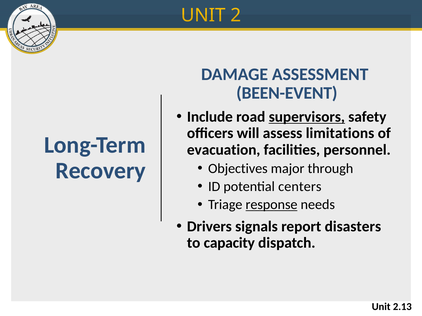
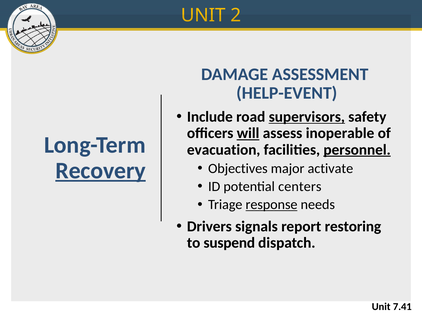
BEEN-EVENT: BEEN-EVENT -> HELP-EVENT (287, 93)
will underline: none -> present (248, 133)
limitations: limitations -> inoperable (340, 133)
personnel underline: none -> present (357, 150)
Recovery underline: none -> present (101, 171)
through: through -> activate (330, 169)
disasters: disasters -> restoring (353, 227)
capacity: capacity -> suspend (229, 243)
2.13: 2.13 -> 7.41 (402, 307)
